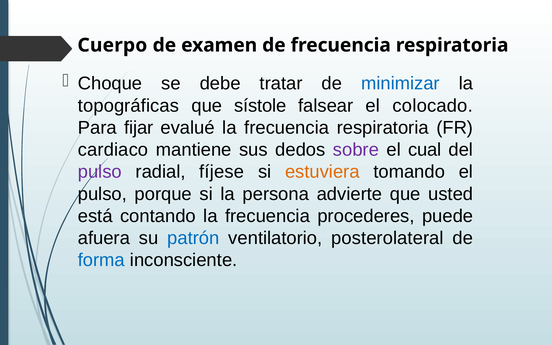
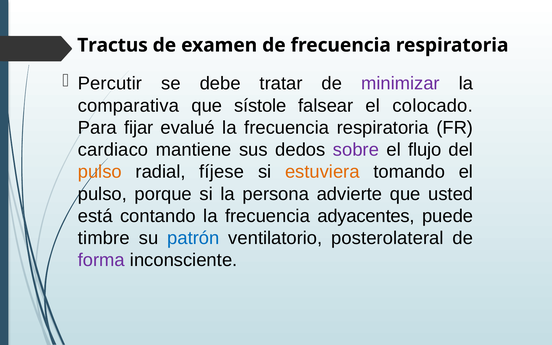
Cuerpo: Cuerpo -> Tractus (113, 45)
Choque: Choque -> Percutir (110, 84)
minimizar colour: blue -> purple (400, 84)
topográficas: topográficas -> comparativa (128, 106)
cual: cual -> flujo (425, 150)
pulso colour: purple -> orange (100, 172)
procederes: procederes -> adyacentes (366, 216)
afuera: afuera -> timbre (104, 238)
forma colour: blue -> purple (101, 260)
